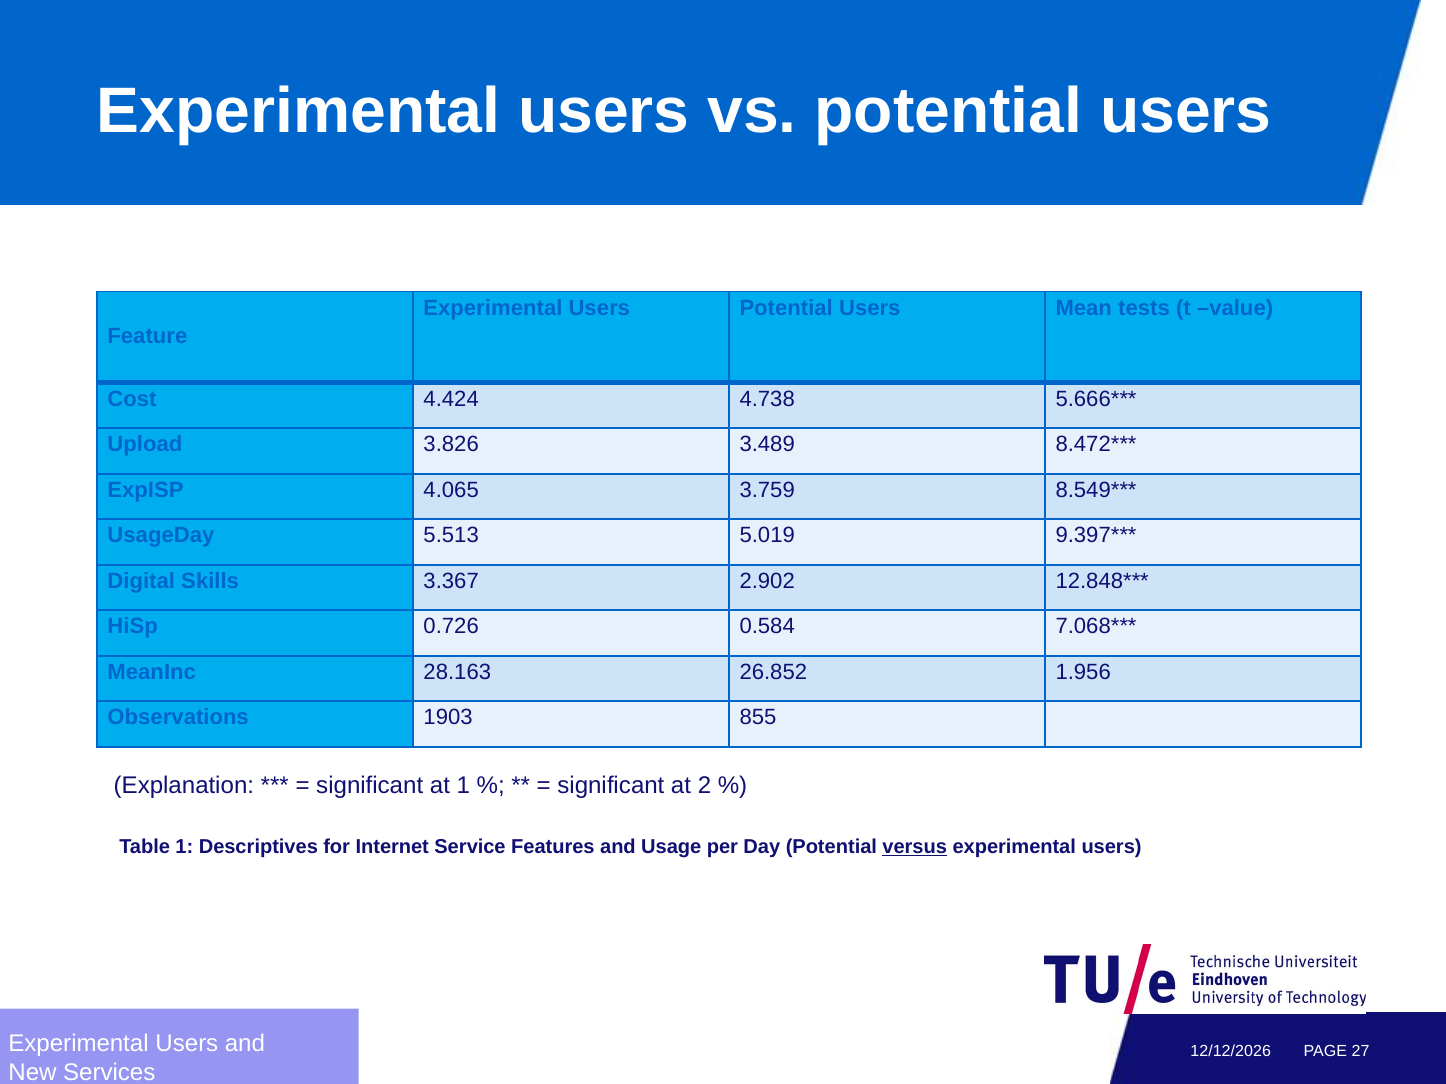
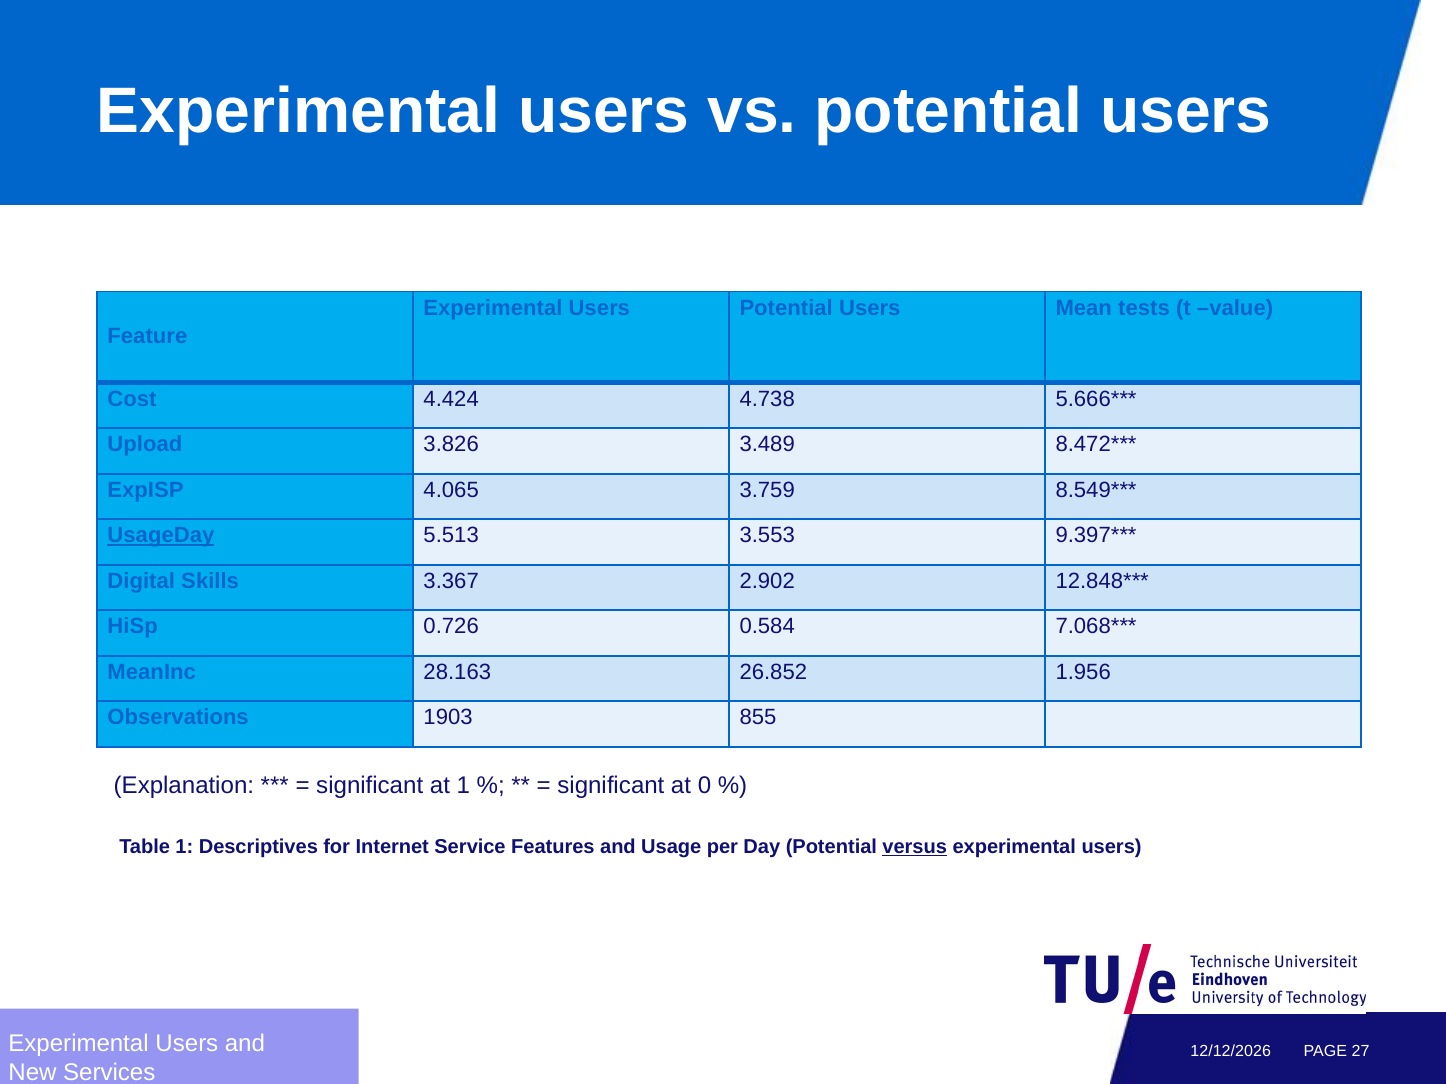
UsageDay underline: none -> present (161, 536)
5.019: 5.019 -> 3.553 (767, 536)
2: 2 -> 0 (705, 786)
